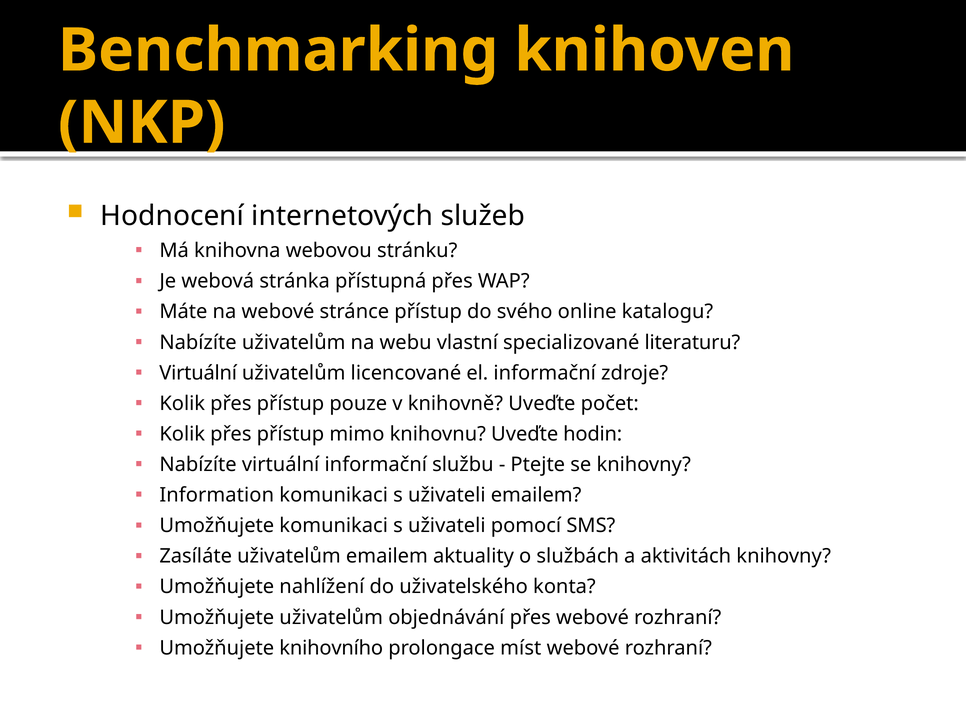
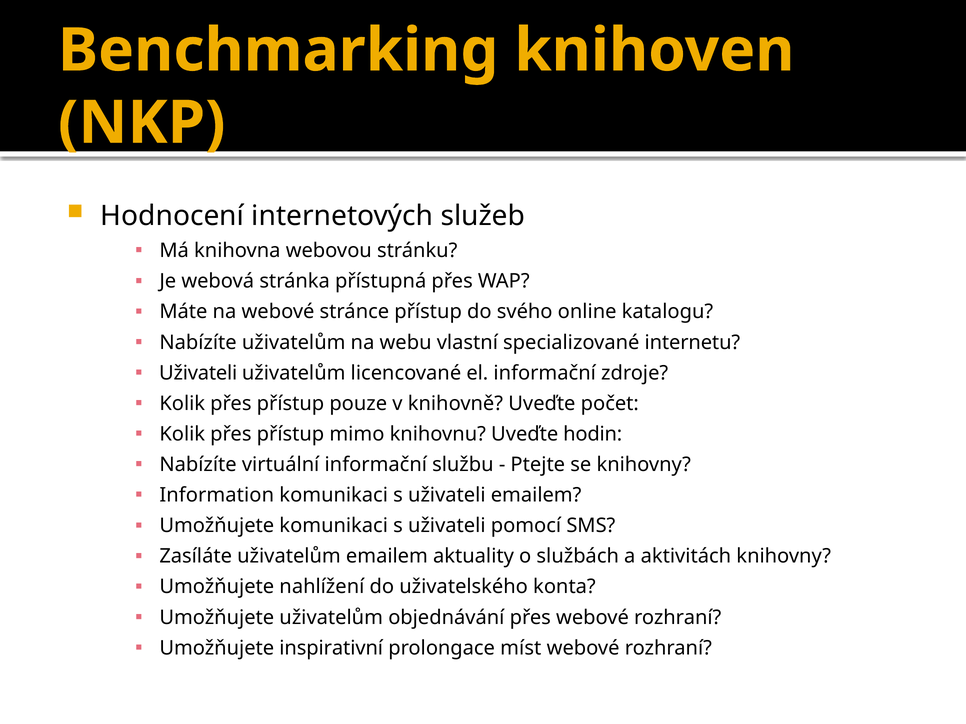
literaturu: literaturu -> internetu (692, 343)
Virtuální: Virtuální -> Uživateli (198, 373)
knihovního: knihovního -> inspirativní (331, 648)
